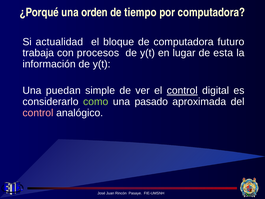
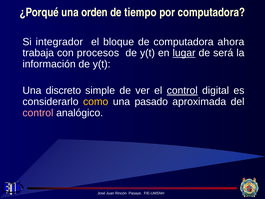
actualidad: actualidad -> integrador (59, 42)
futuro: futuro -> ahora (231, 42)
lugar underline: none -> present (184, 53)
esta: esta -> será (223, 53)
puedan: puedan -> discreto (63, 90)
como colour: light green -> yellow (96, 102)
